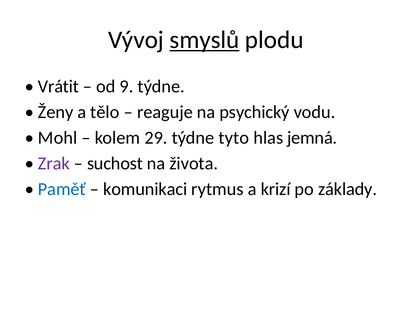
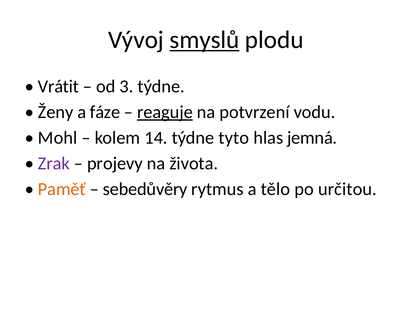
9: 9 -> 3 (127, 86)
tělo: tělo -> fáze (105, 112)
reaguje underline: none -> present (165, 112)
psychický: psychický -> potvrzení (254, 112)
29: 29 -> 14 (156, 138)
suchost: suchost -> projevy (115, 163)
Paměť colour: blue -> orange (62, 189)
komunikaci: komunikaci -> sebedůvěry (145, 189)
krizí: krizí -> tělo (275, 189)
základy: základy -> určitou (347, 189)
